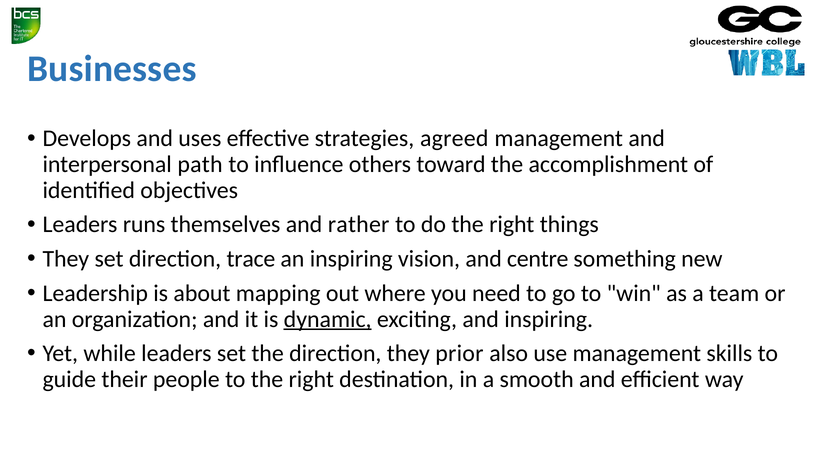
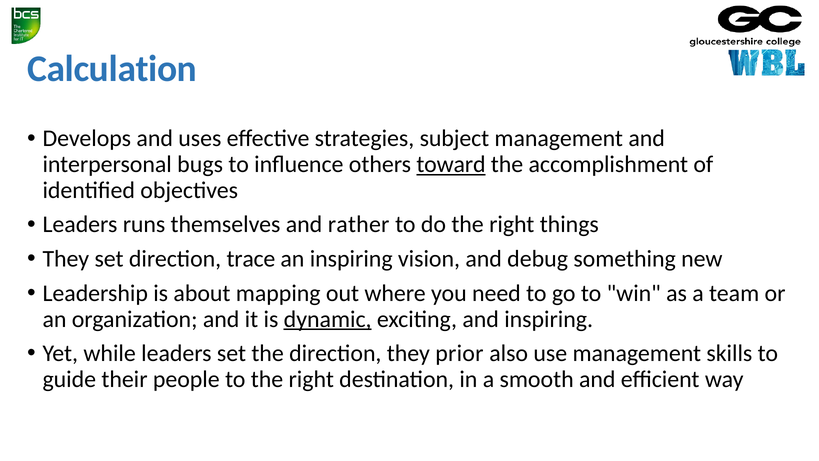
Businesses: Businesses -> Calculation (112, 69)
agreed: agreed -> subject (454, 138)
path: path -> bugs (200, 164)
toward underline: none -> present (451, 164)
centre: centre -> debug (538, 259)
